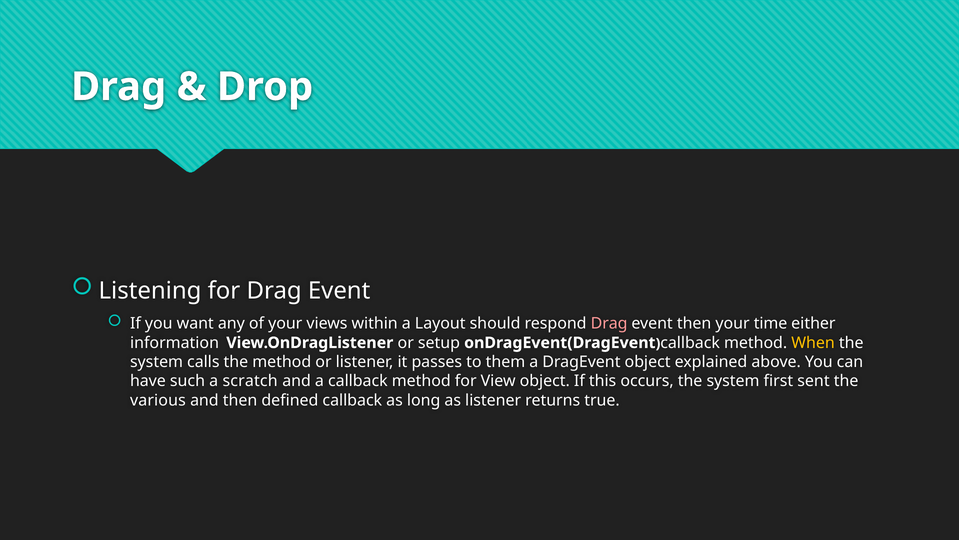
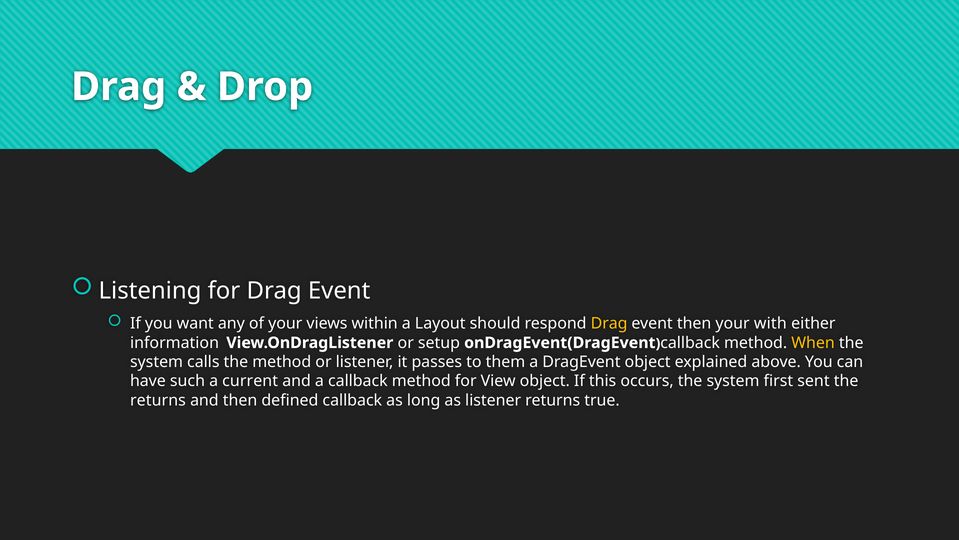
Drag colour: pink -> yellow (609, 323)
time: time -> with (770, 323)
scratch: scratch -> current (250, 381)
various: various -> returns (158, 400)
